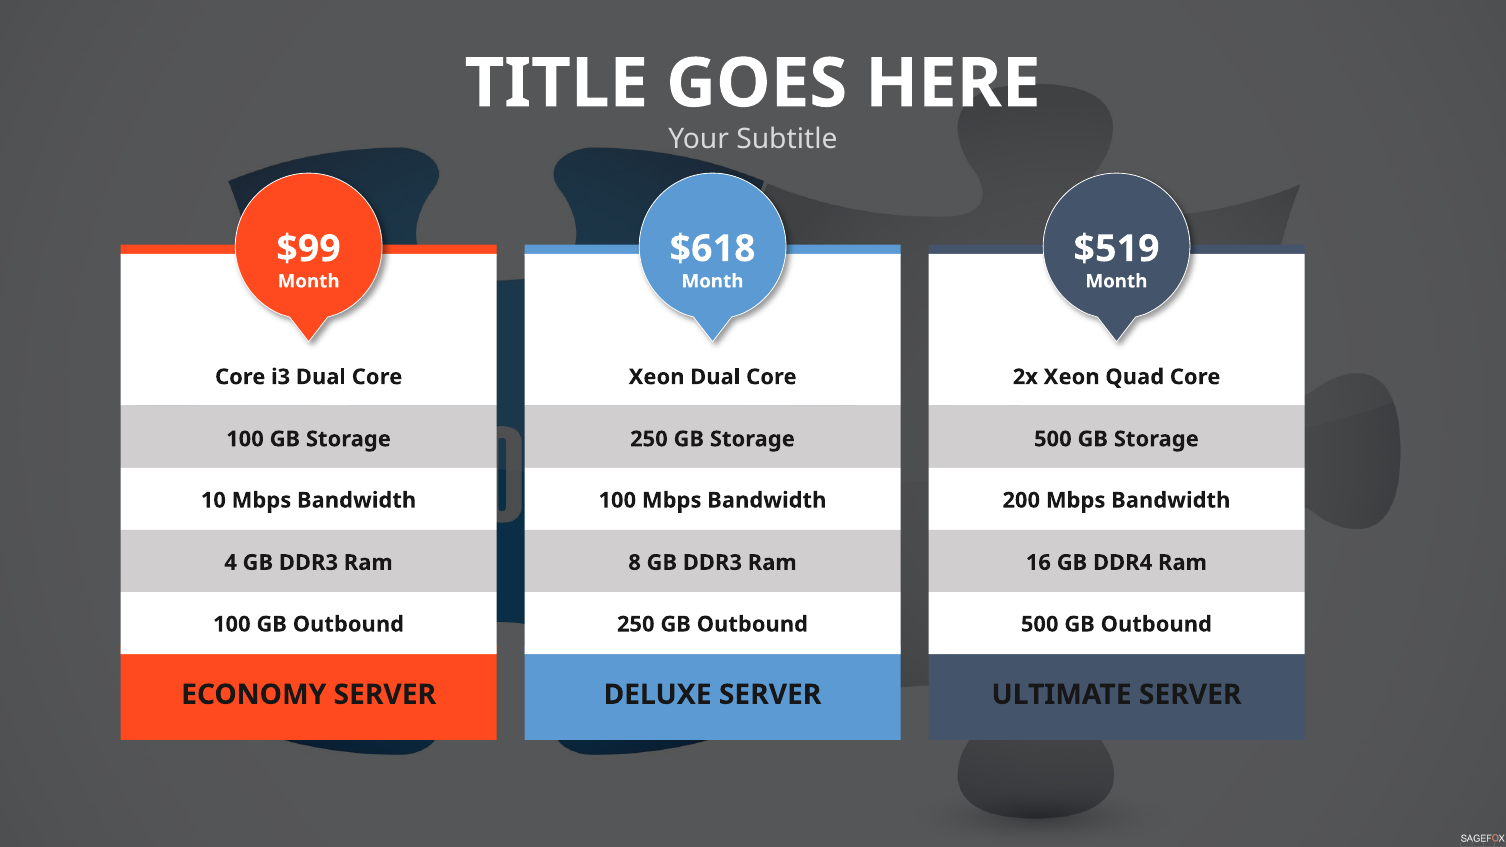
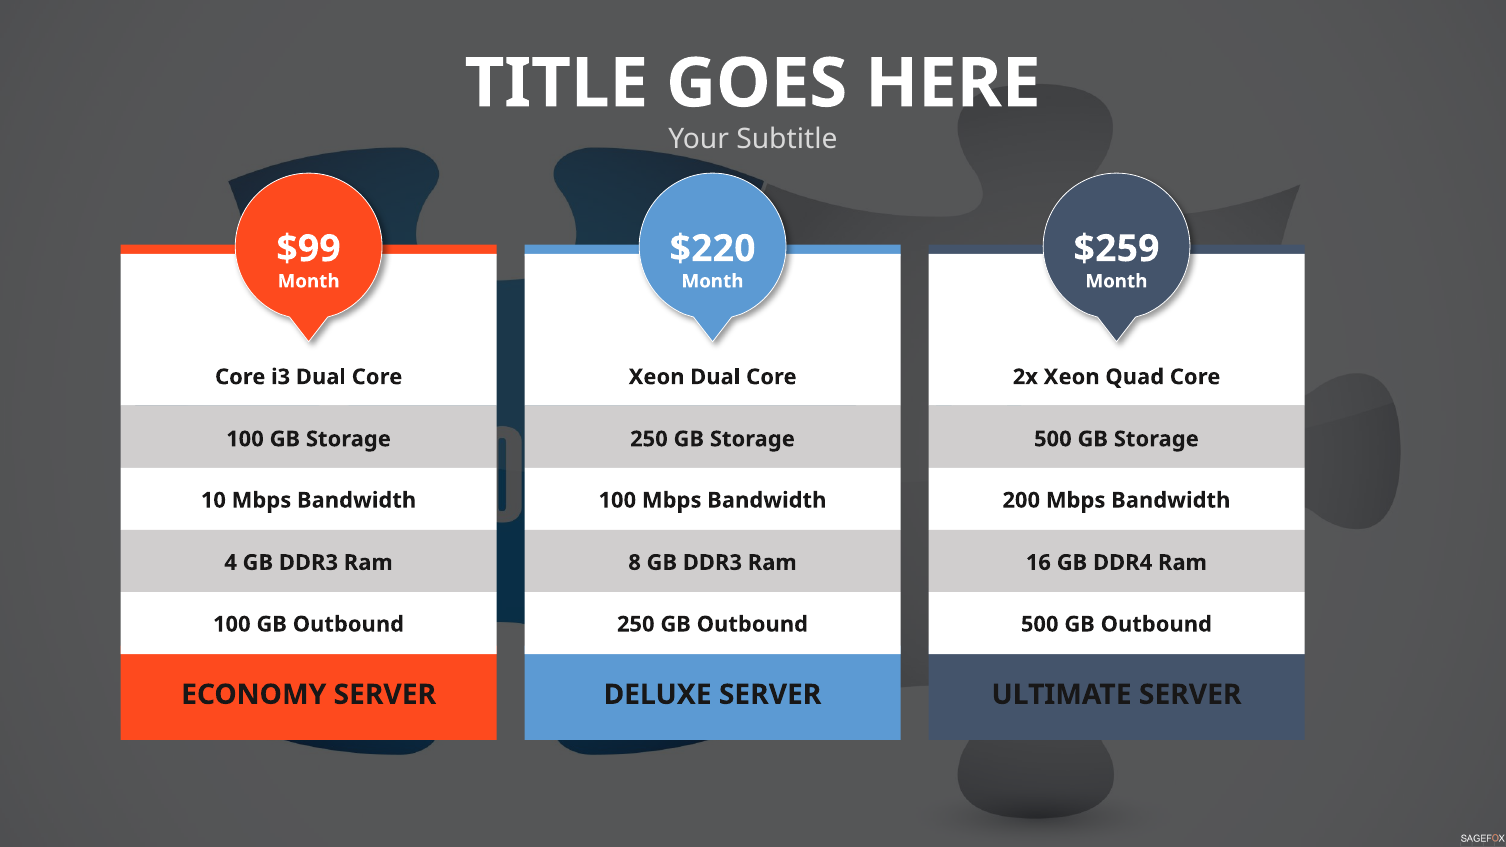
$618: $618 -> $220 (713, 249)
$519: $519 -> $259 (1117, 249)
